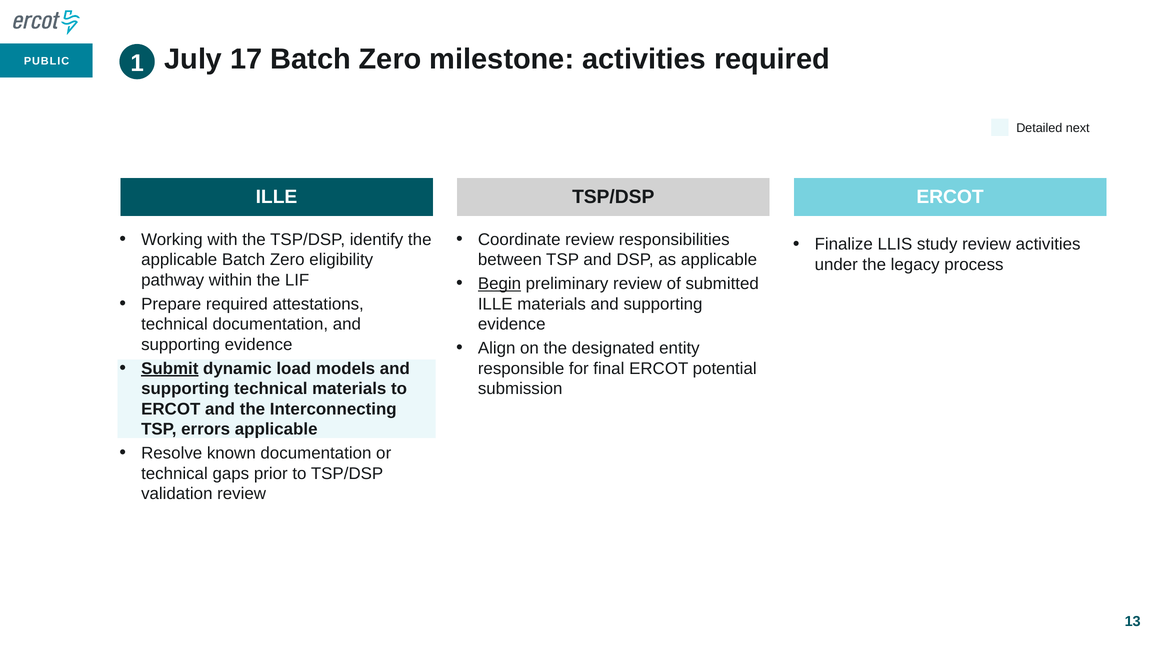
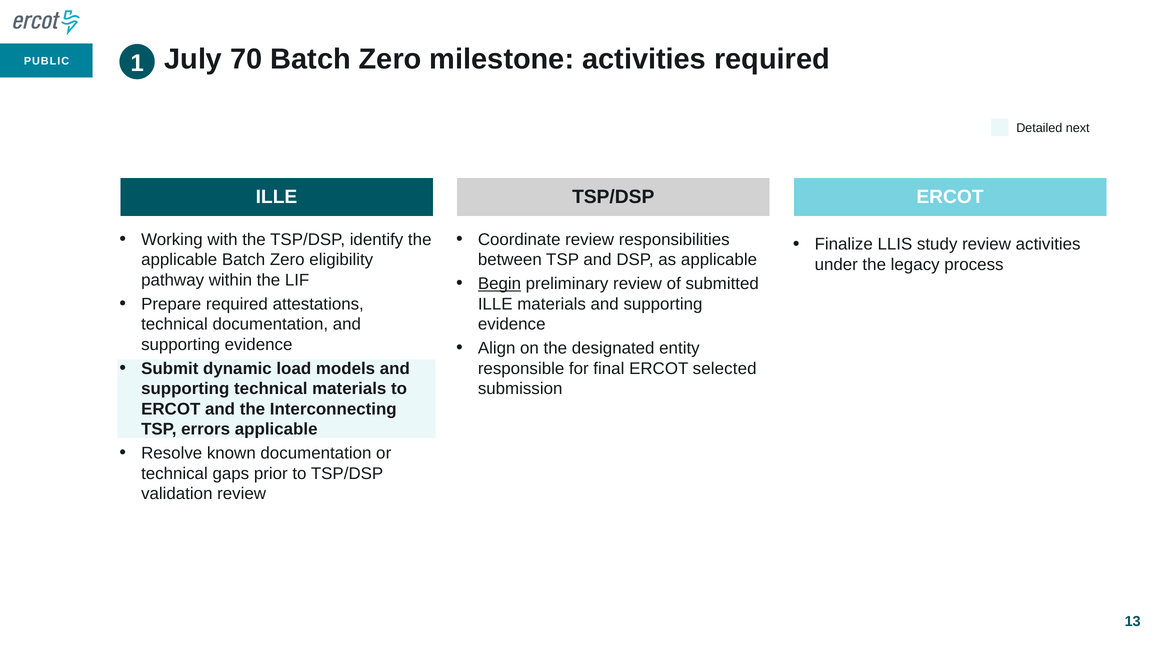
17: 17 -> 70 (246, 59)
Submit underline: present -> none (170, 369)
potential: potential -> selected (725, 369)
